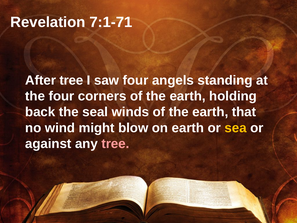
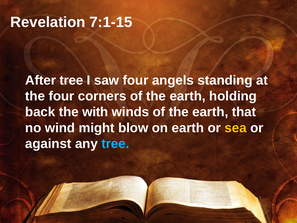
7:1-71: 7:1-71 -> 7:1-15 (111, 22)
seal: seal -> with (95, 112)
tree colour: pink -> light blue (115, 144)
